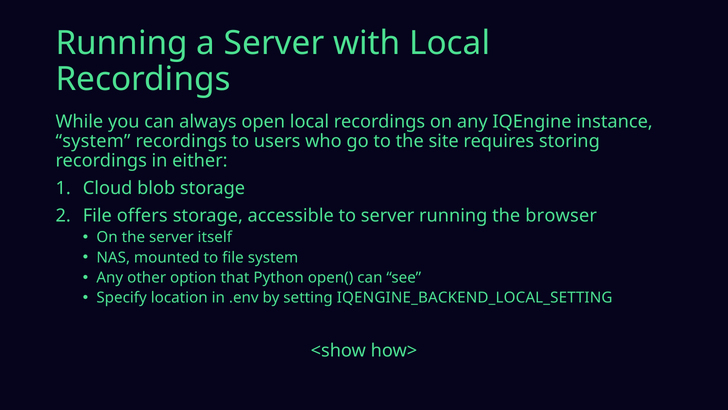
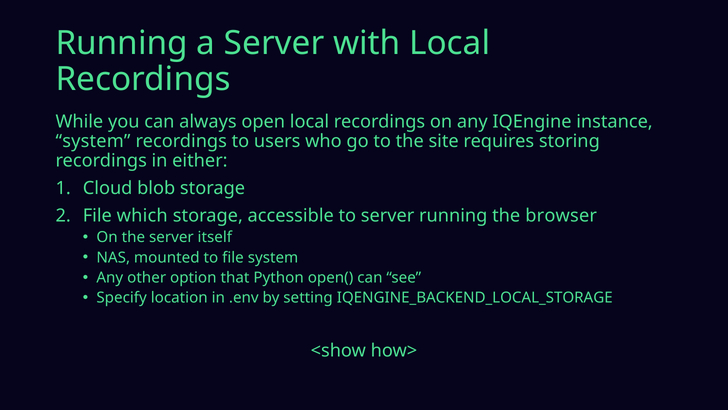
offers: offers -> which (142, 215)
IQENGINE_BACKEND_LOCAL_SETTING: IQENGINE_BACKEND_LOCAL_SETTING -> IQENGINE_BACKEND_LOCAL_STORAGE (475, 298)
